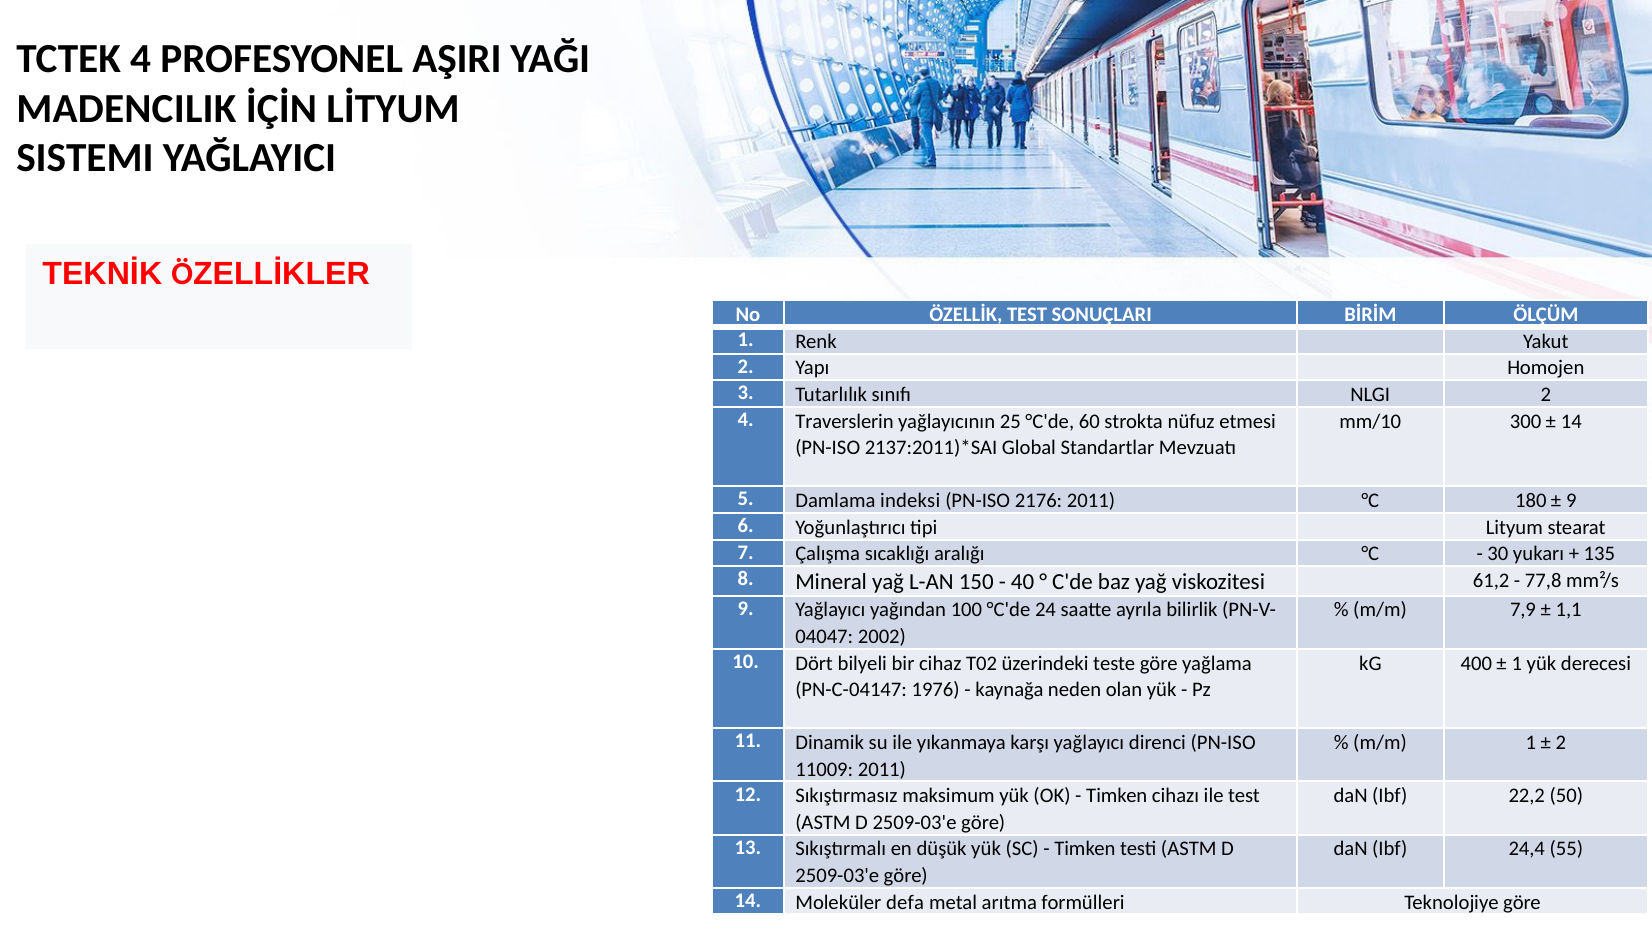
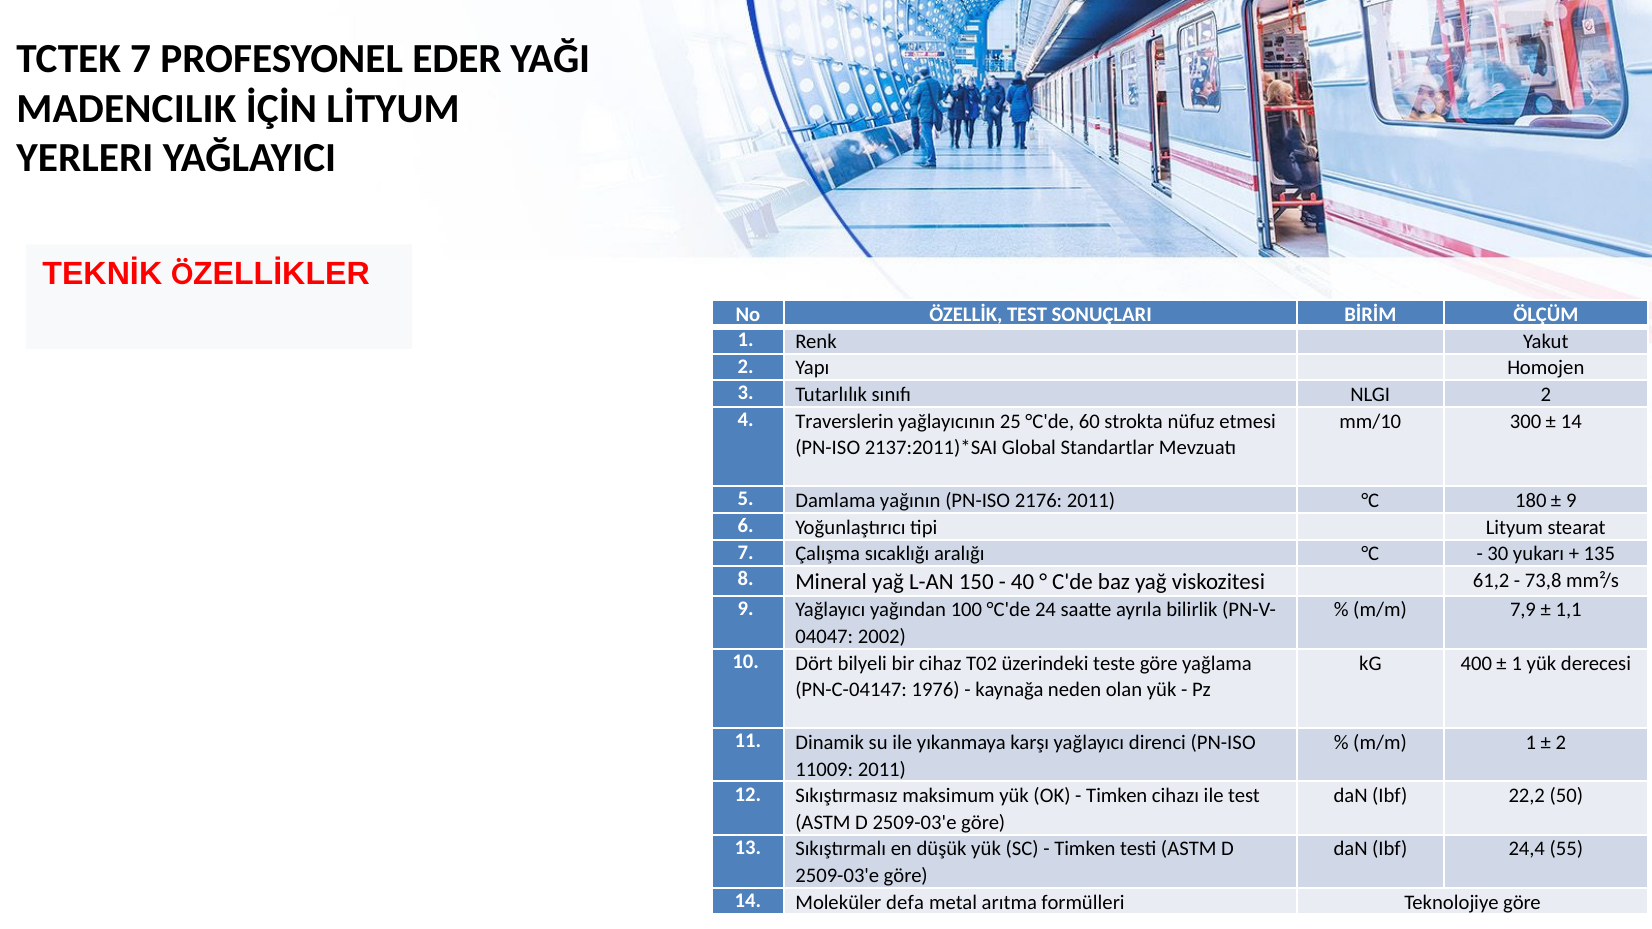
TCTEK 4: 4 -> 7 (141, 59)
AŞIRI: AŞIRI -> EDER (457, 59)
SISTEMI: SISTEMI -> YERLERI (85, 158)
indeksi: indeksi -> yağının (910, 501)
77,8: 77,8 -> 73,8 (1543, 581)
